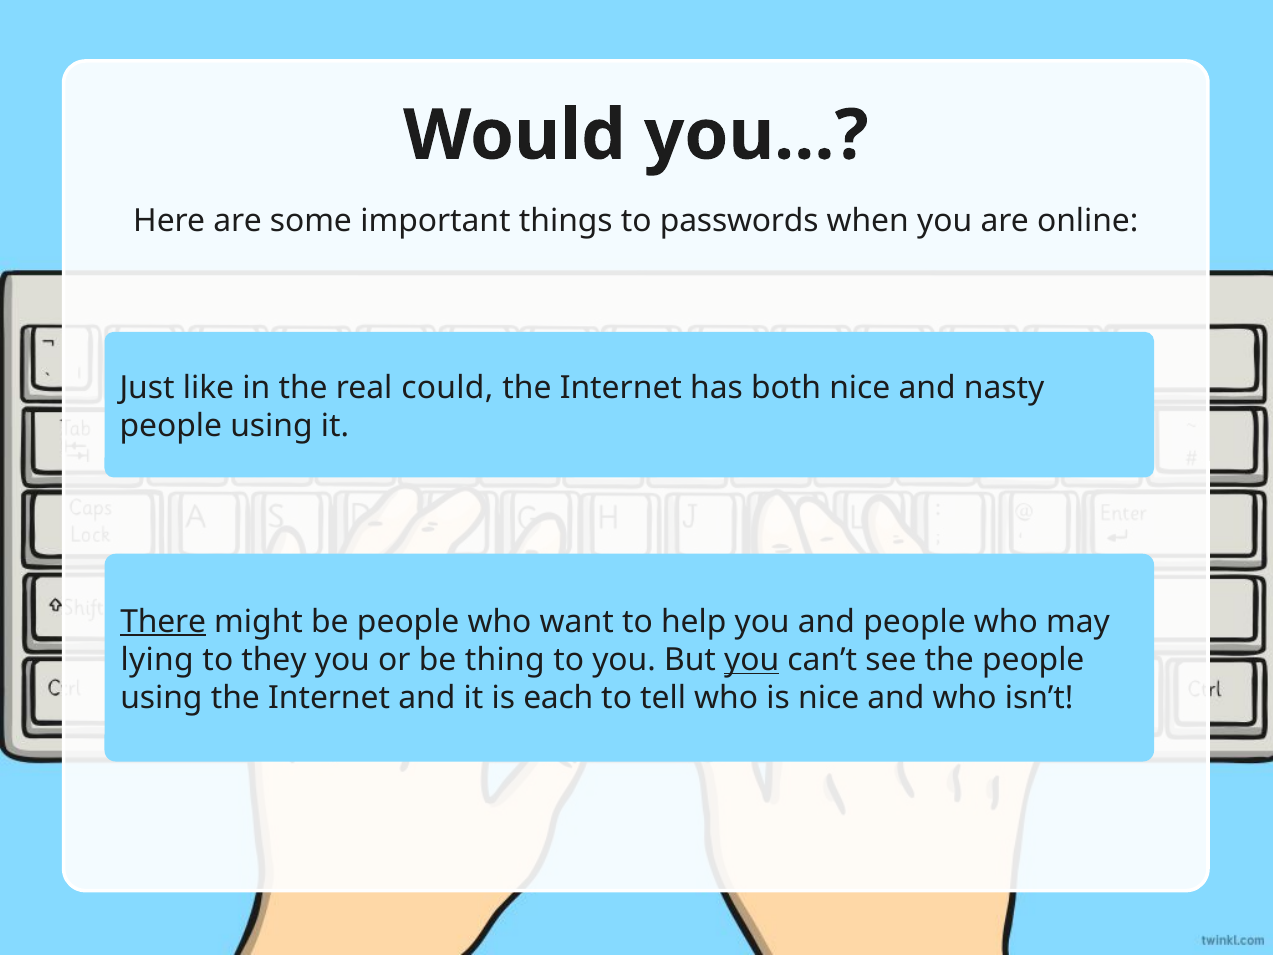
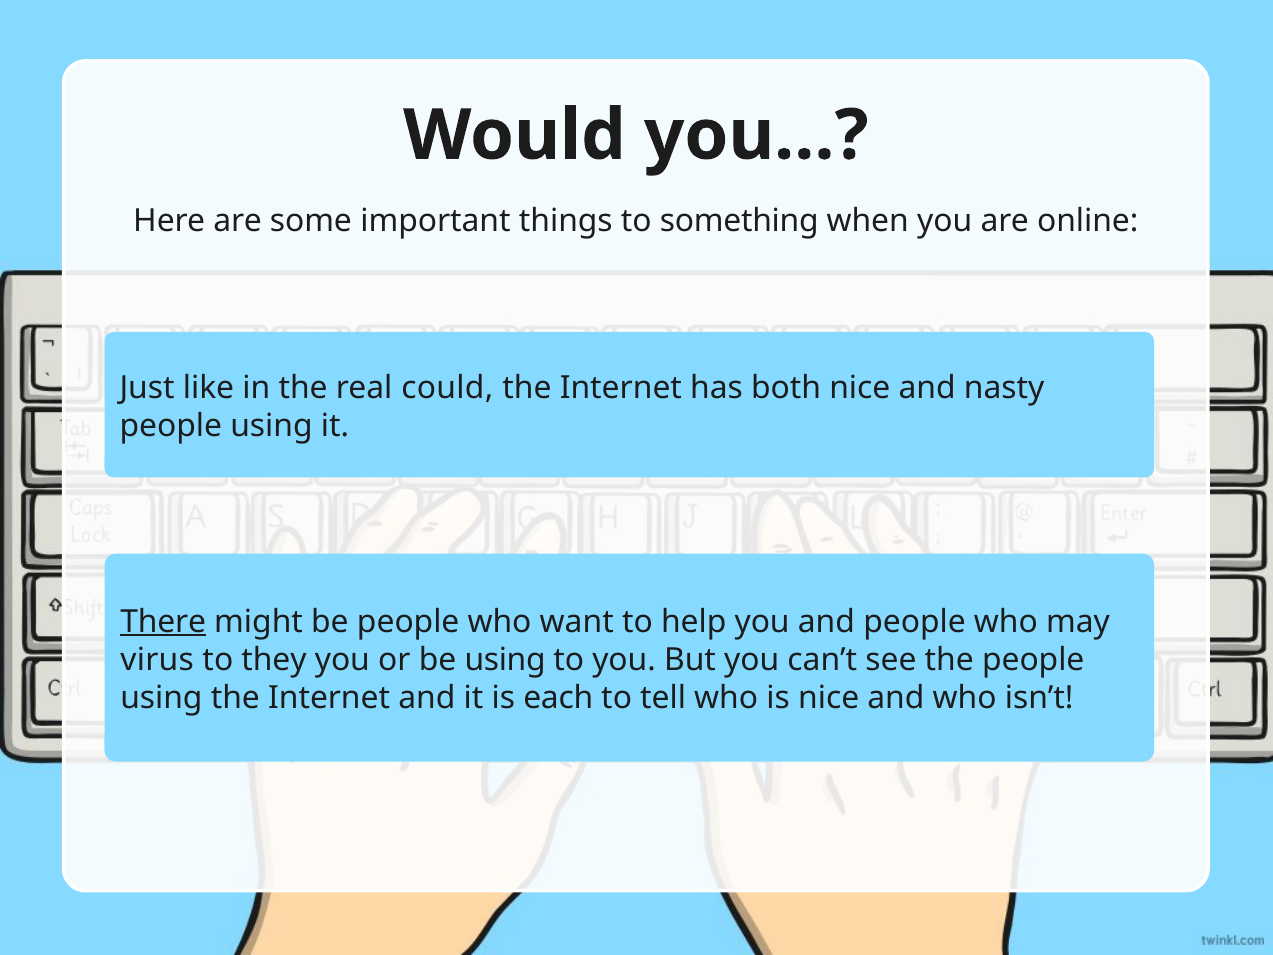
passwords: passwords -> something (739, 221)
lying: lying -> virus (157, 660)
be thing: thing -> using (505, 660)
you underline: present -> none (752, 660)
